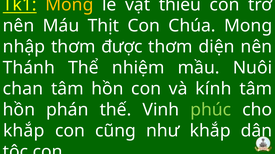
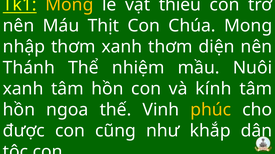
thơm được: được -> xanh (122, 47)
chan: chan -> xanh (23, 89)
phán: phán -> ngoa (67, 110)
phúc colour: light green -> yellow (211, 110)
khắp: khắp -> được (24, 131)
